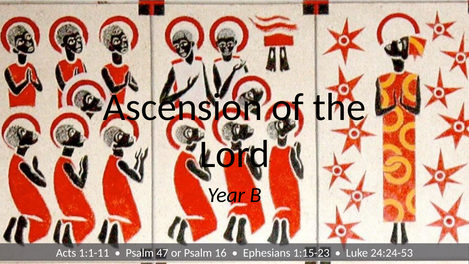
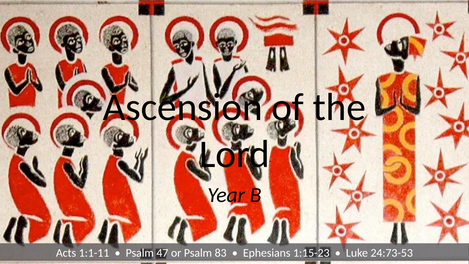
16: 16 -> 83 (221, 253)
24:24-53: 24:24-53 -> 24:73-53 (392, 253)
